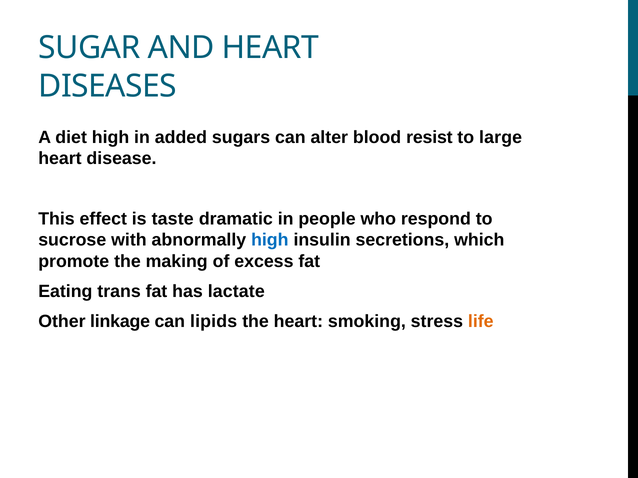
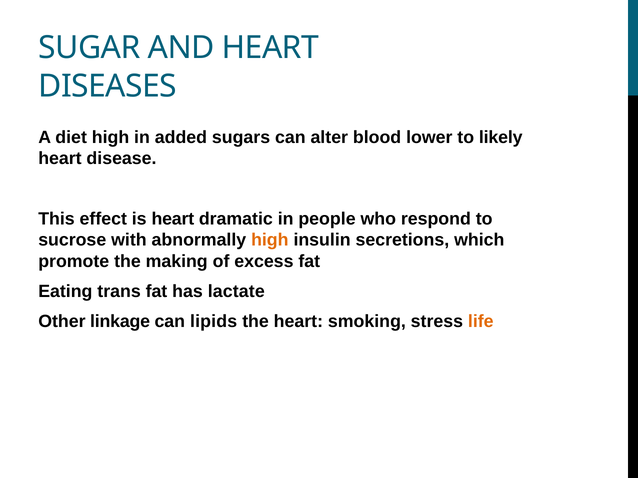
resist: resist -> lower (429, 137)
large: large -> likely (501, 137)
is taste: taste -> heart (173, 219)
high colour: blue -> orange (270, 240)
